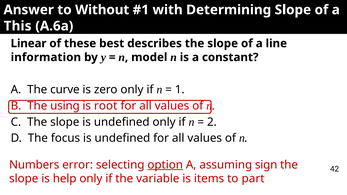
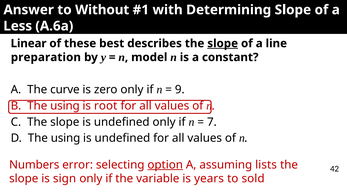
This: This -> Less (18, 26)
slope underline: none -> present (223, 43)
information: information -> preparation (46, 57)
1: 1 -> 9 (180, 90)
2: 2 -> 7 (212, 122)
D The focus: focus -> using (66, 138)
sign: sign -> lists (266, 165)
help: help -> sign (65, 179)
items: items -> years (209, 179)
part: part -> sold (253, 179)
